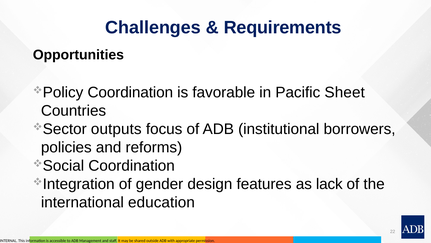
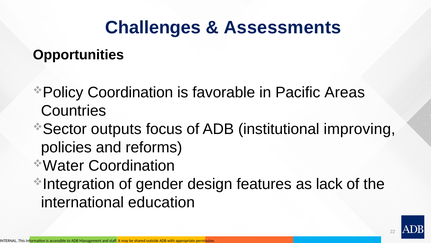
Requirements: Requirements -> Assessments (282, 28)
Sheet: Sheet -> Areas (345, 92)
borrowers: borrowers -> improving (360, 129)
Social: Social -> Water (63, 165)
